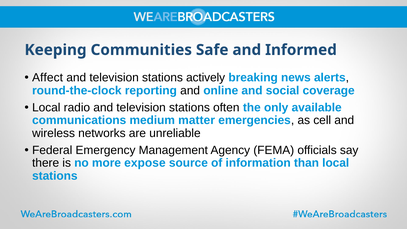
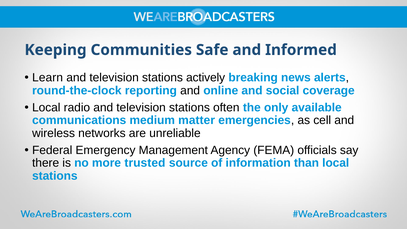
Affect: Affect -> Learn (48, 78)
expose: expose -> trusted (145, 163)
